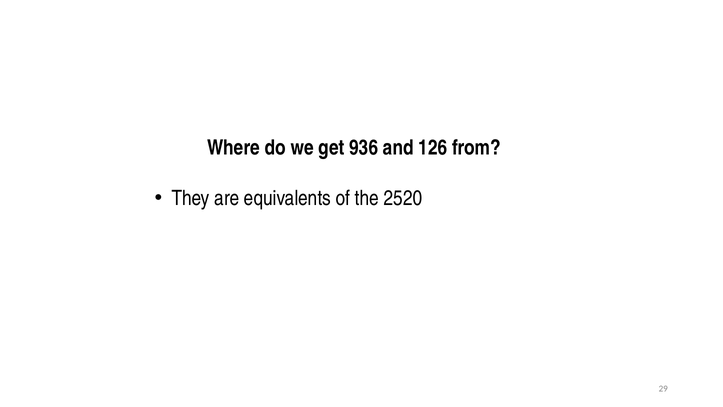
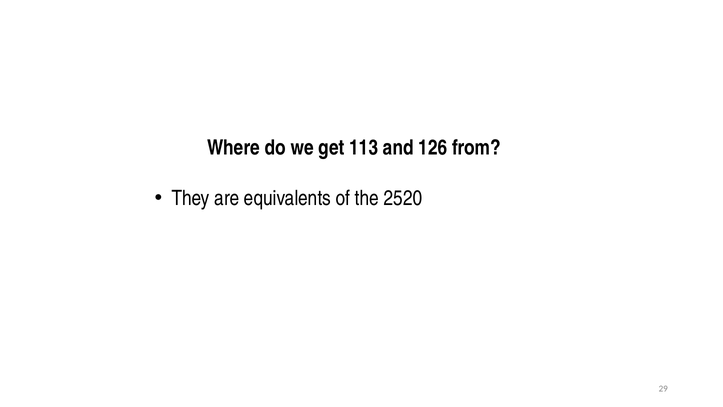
936: 936 -> 113 (364, 147)
